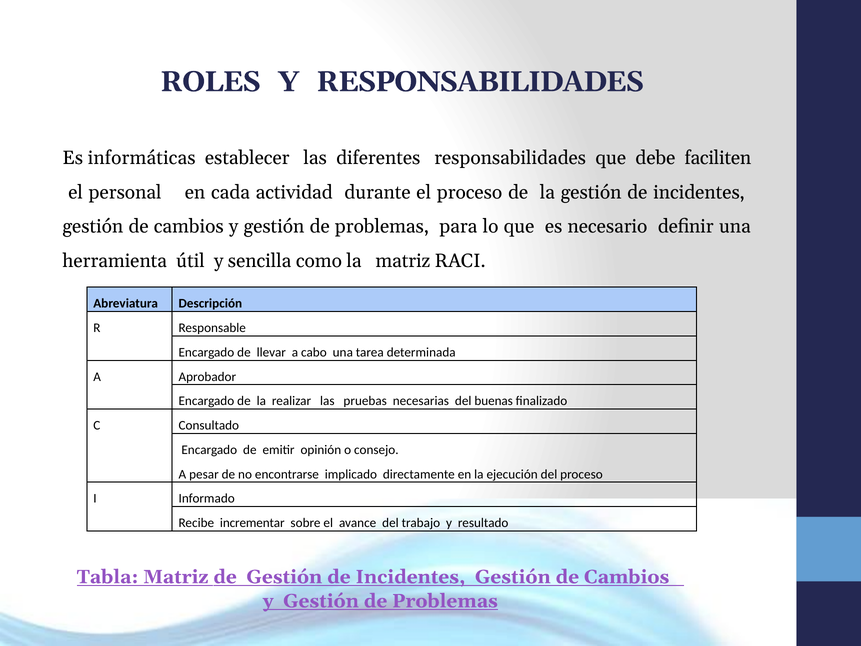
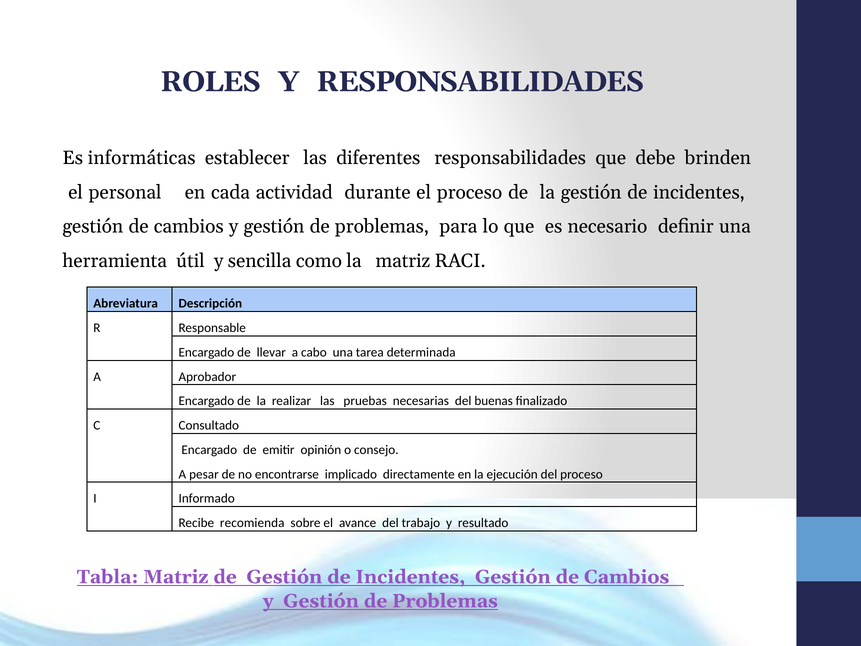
faciliten: faciliten -> brinden (718, 158)
incrementar: incrementar -> recomienda (252, 523)
